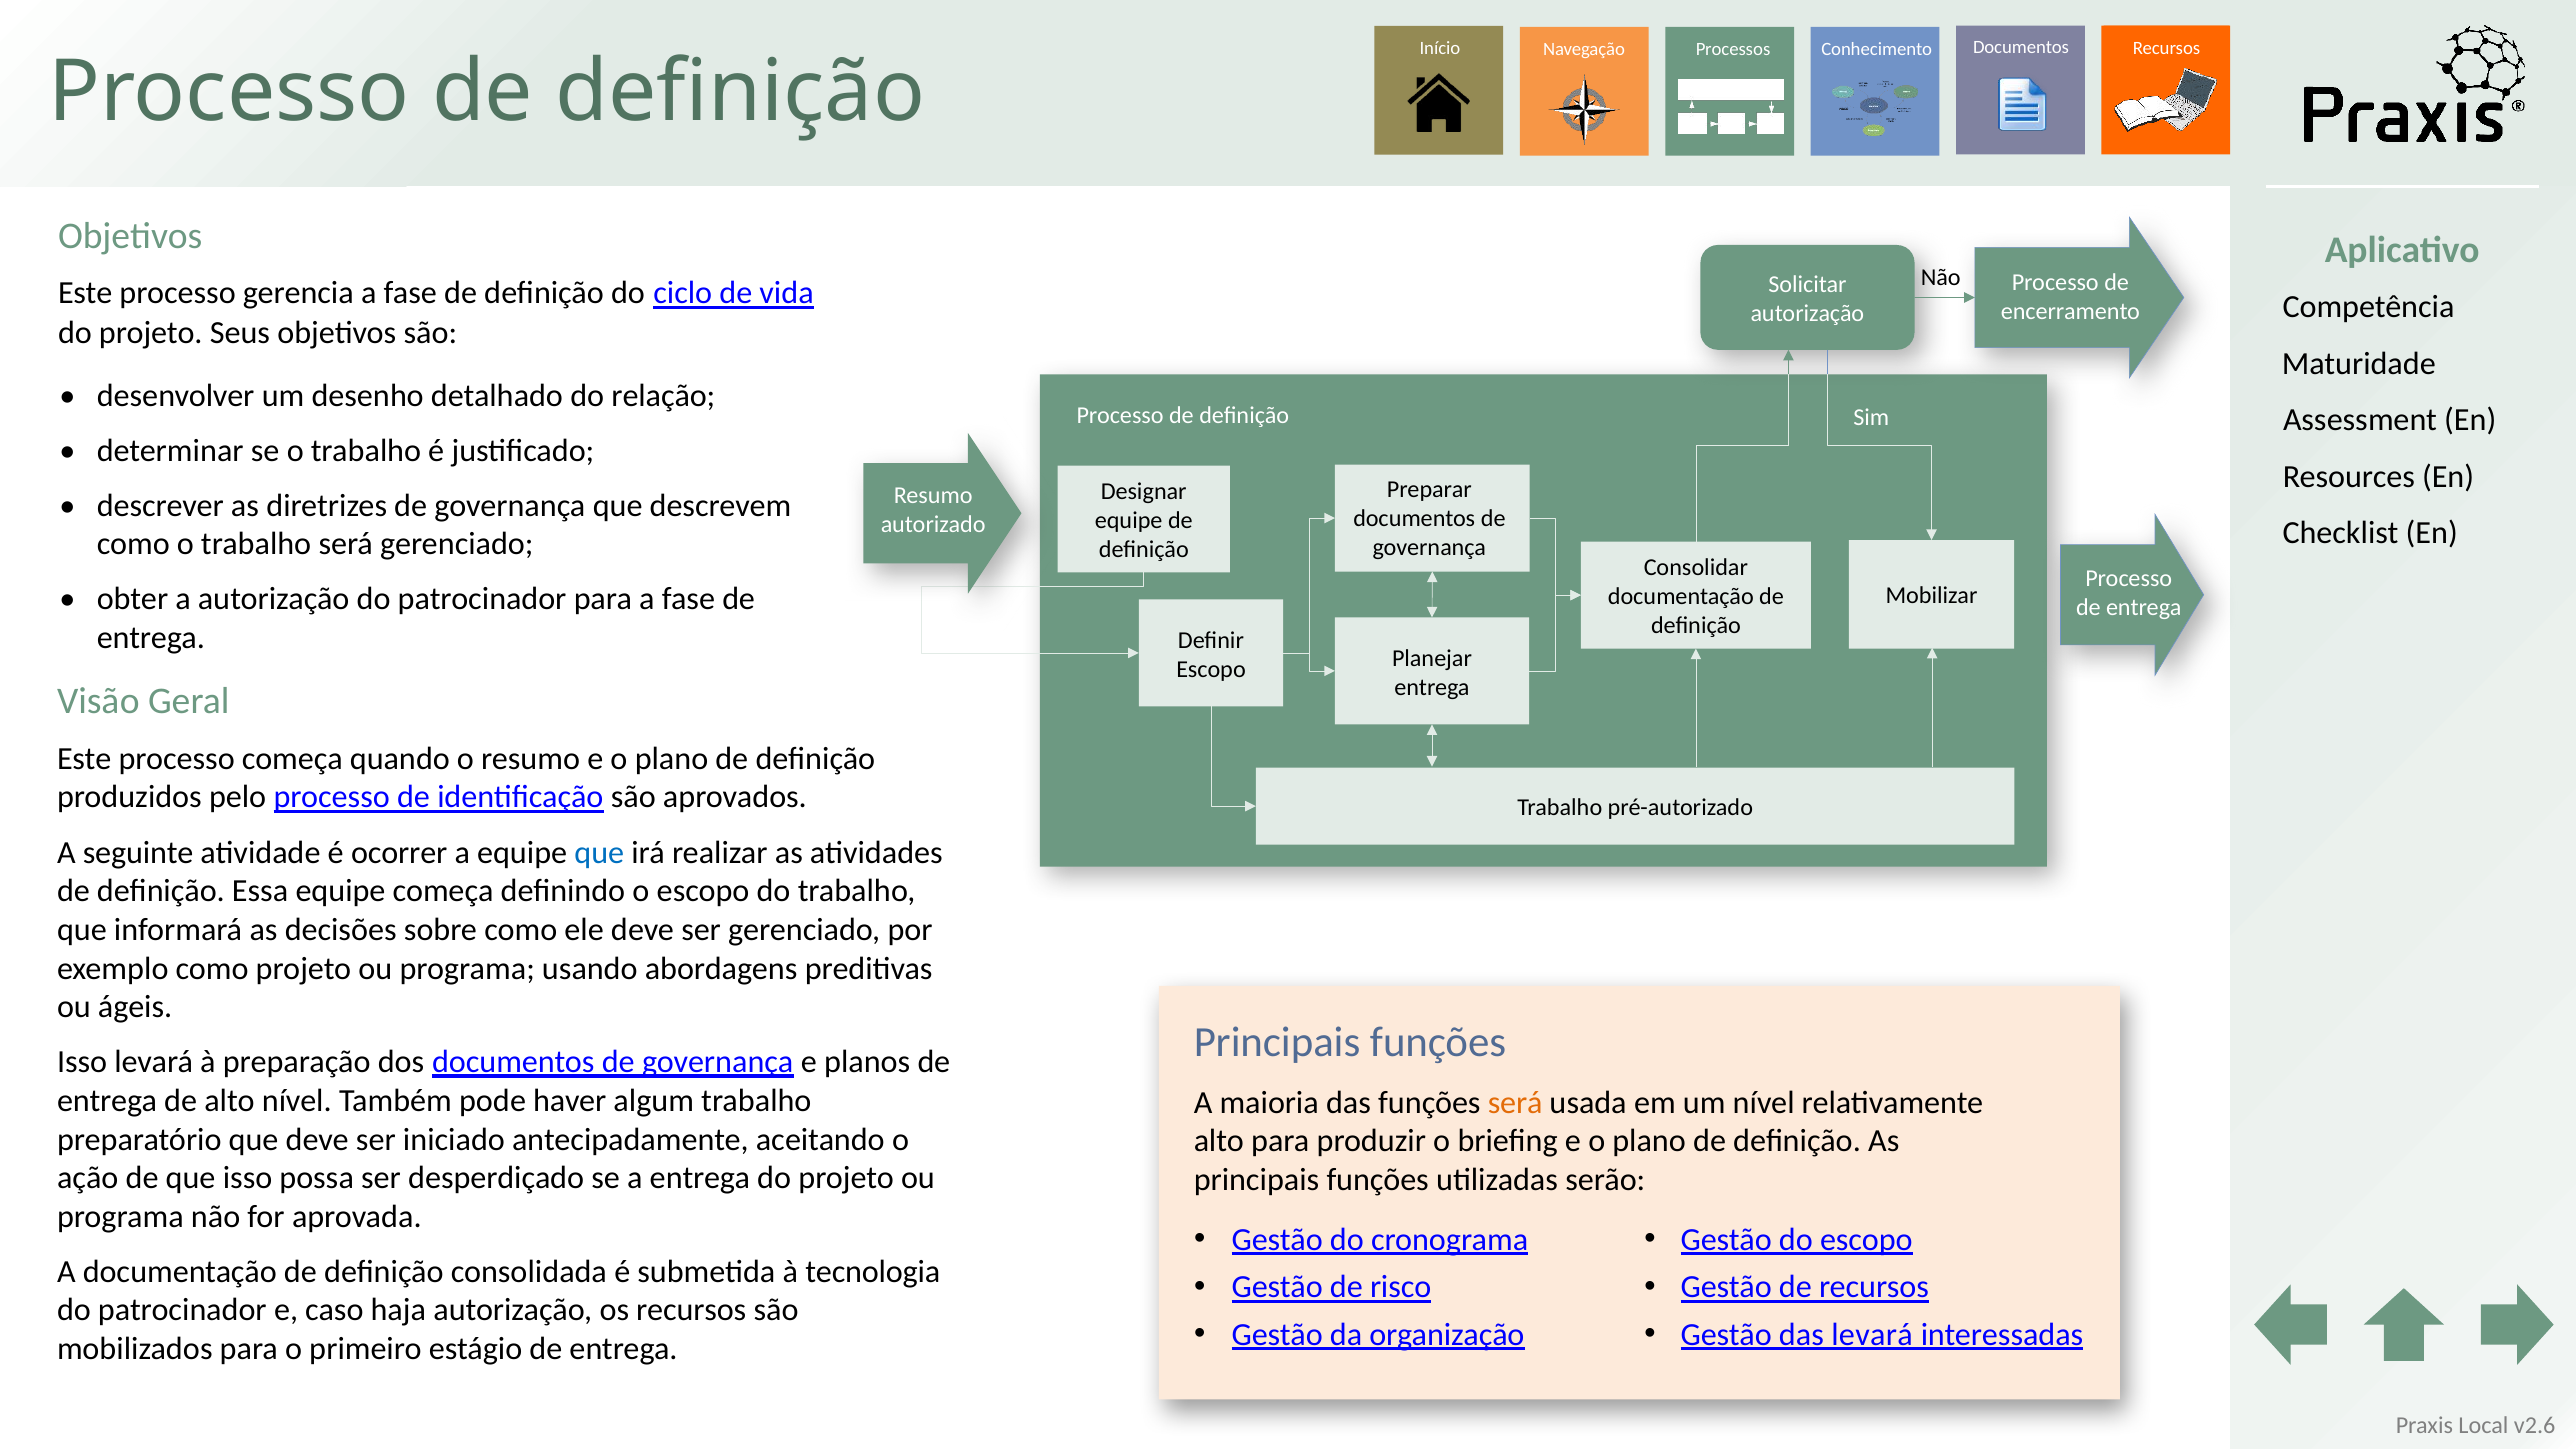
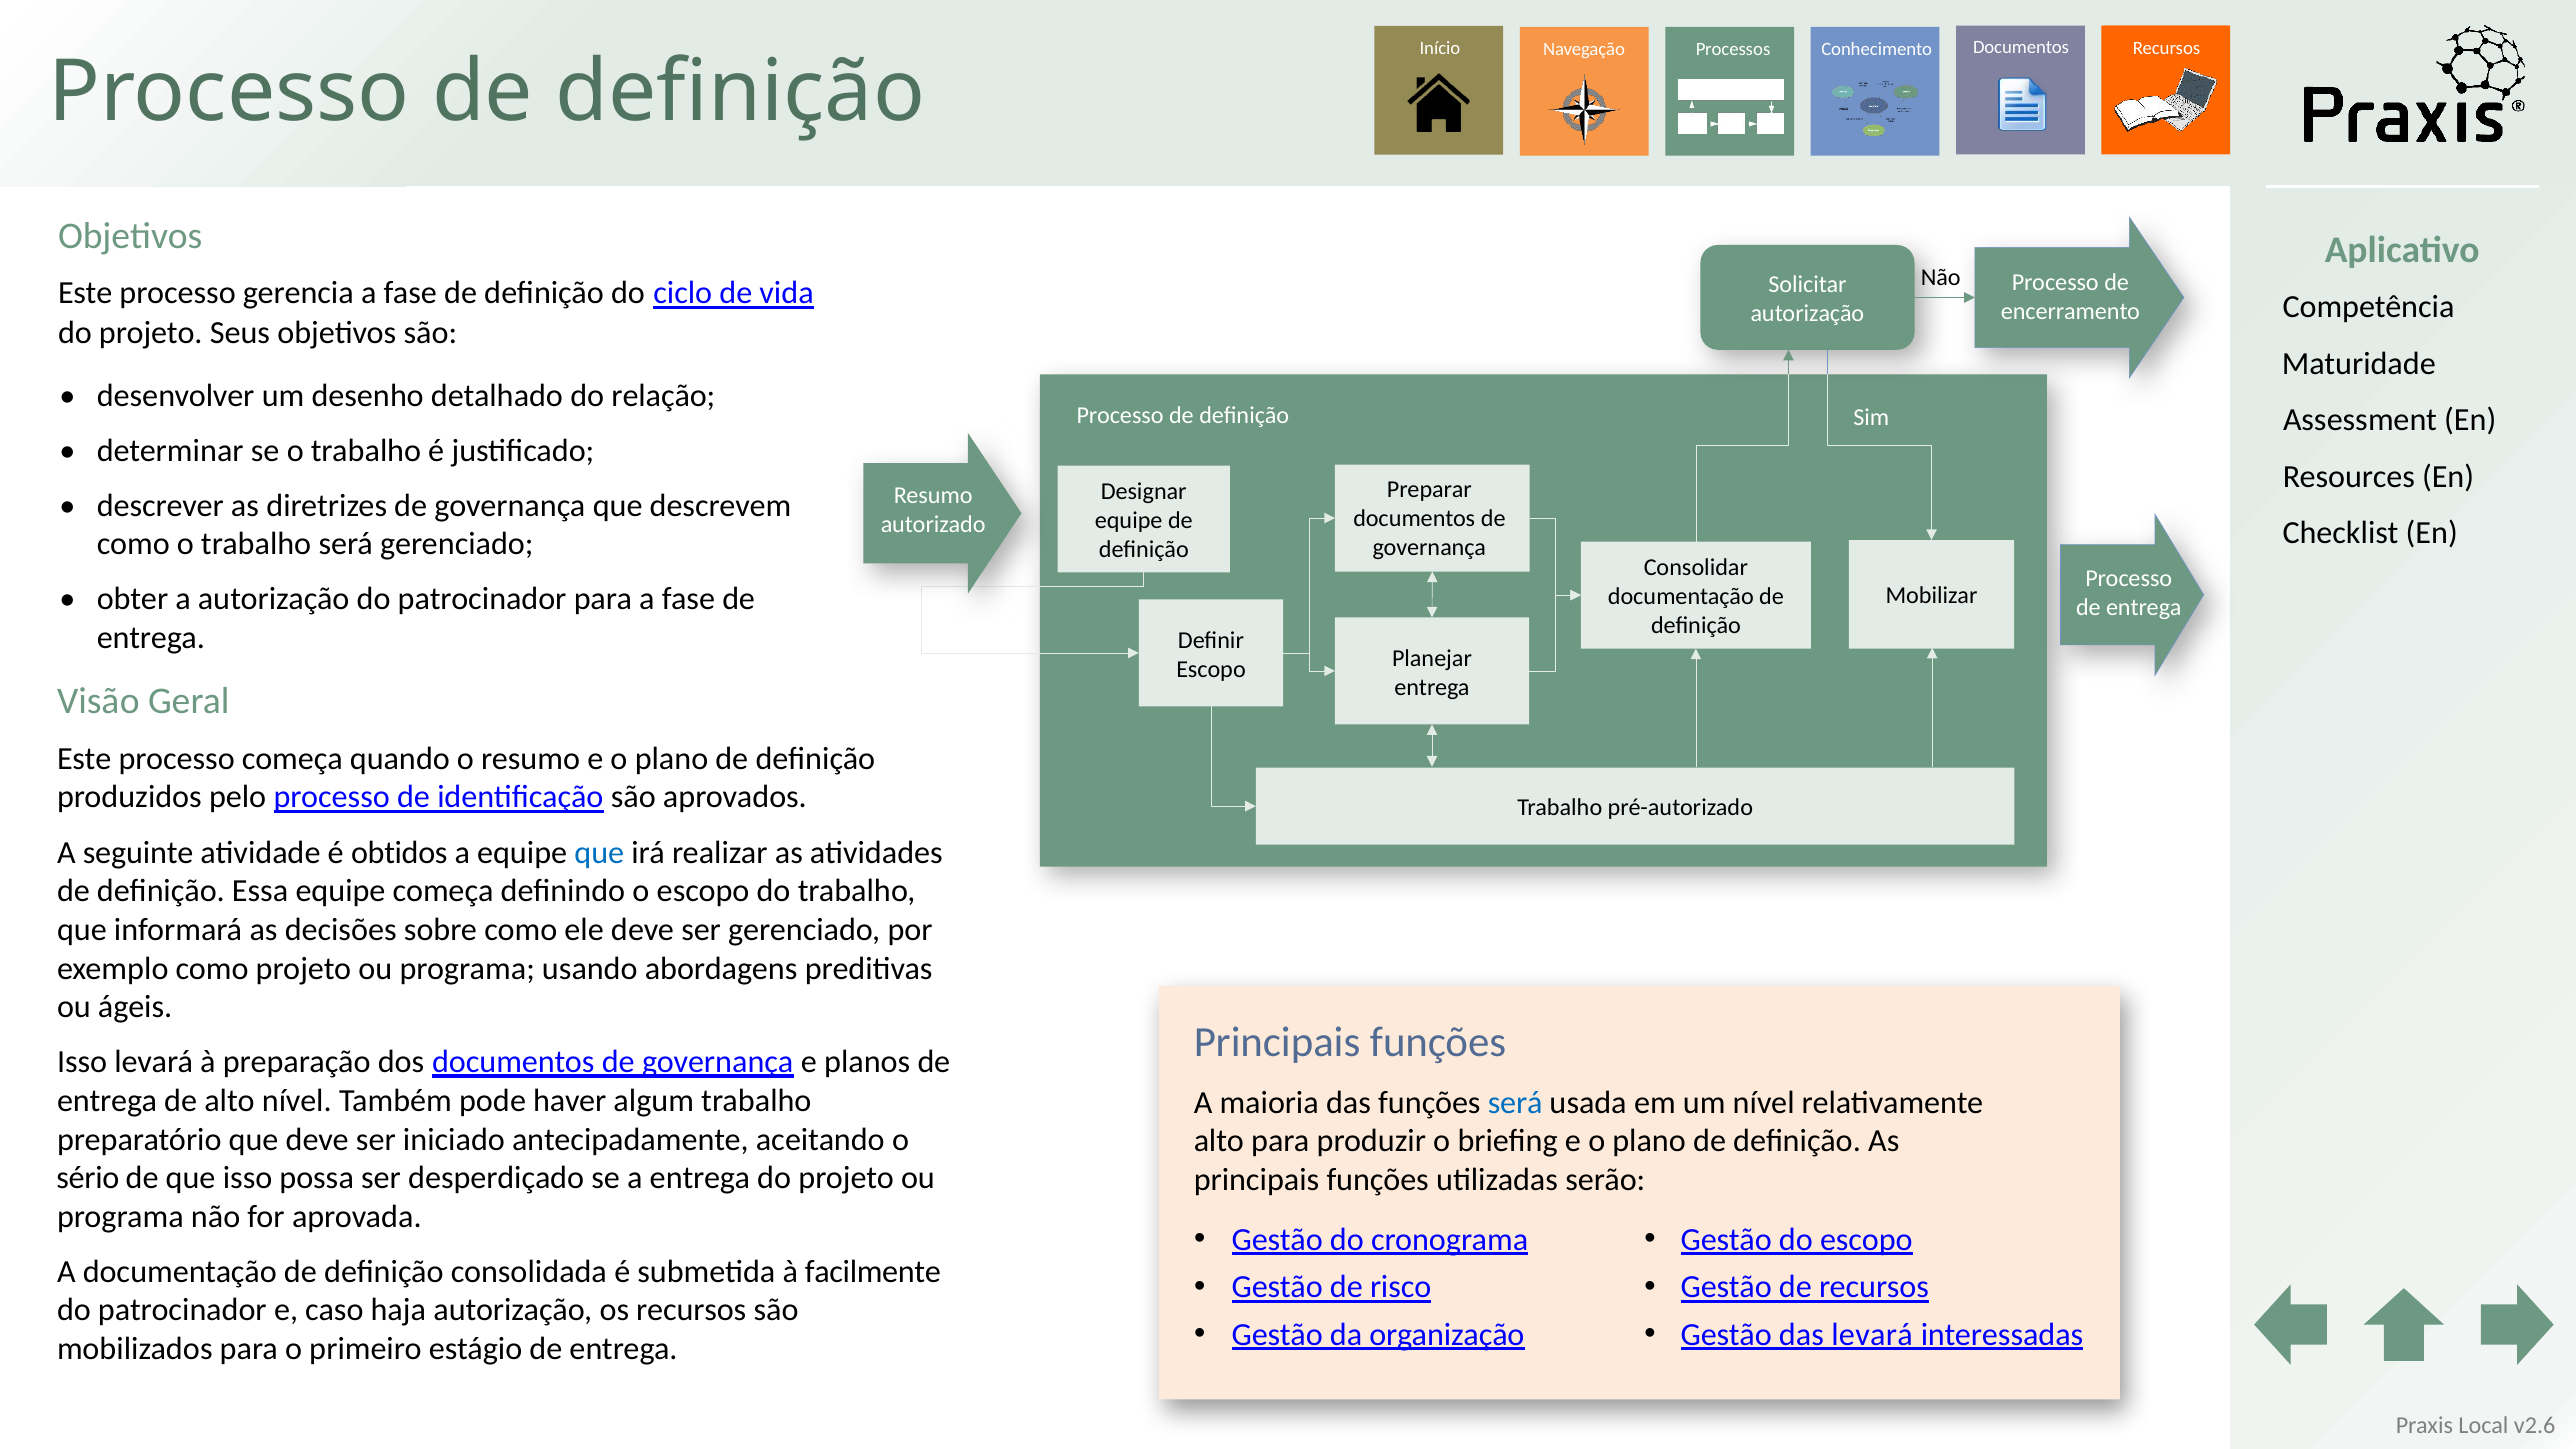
ocorrer: ocorrer -> obtidos (399, 852)
será colour: orange -> blue (1515, 1103)
ação: ação -> sério (88, 1178)
tecnologia: tecnologia -> facilmente (873, 1272)
